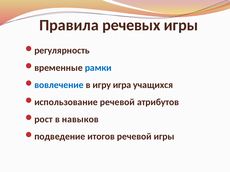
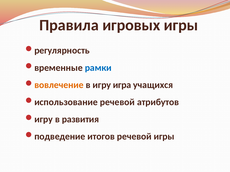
речевых: речевых -> игровых (131, 25)
вовлечение colour: blue -> orange (59, 85)
рост: рост -> игру (44, 120)
навыков: навыков -> развития (80, 120)
